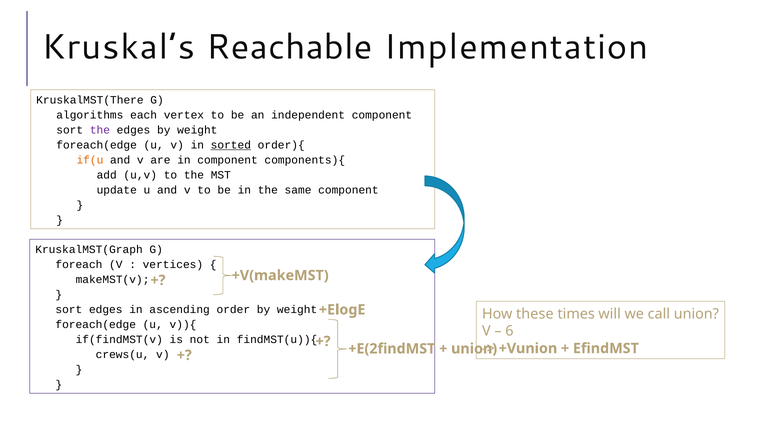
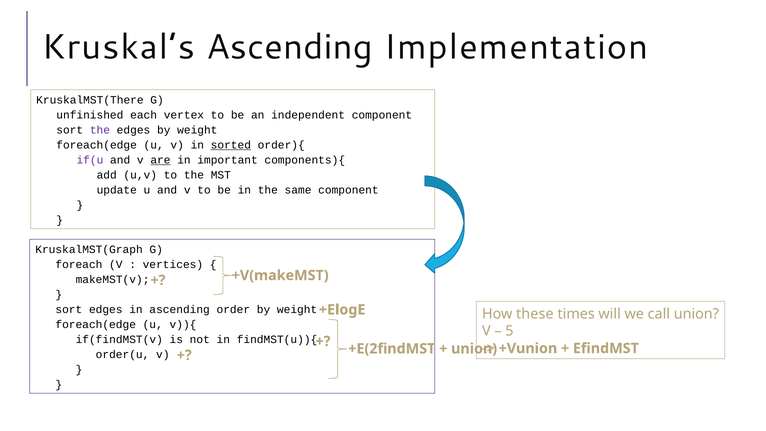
Kruskal’s Reachable: Reachable -> Ascending (290, 47)
algorithms: algorithms -> unfinished (90, 115)
if(u colour: orange -> purple (90, 160)
are underline: none -> present (160, 160)
in component: component -> important (228, 160)
6: 6 -> 5 (509, 331)
crews(u: crews(u -> order(u (123, 355)
